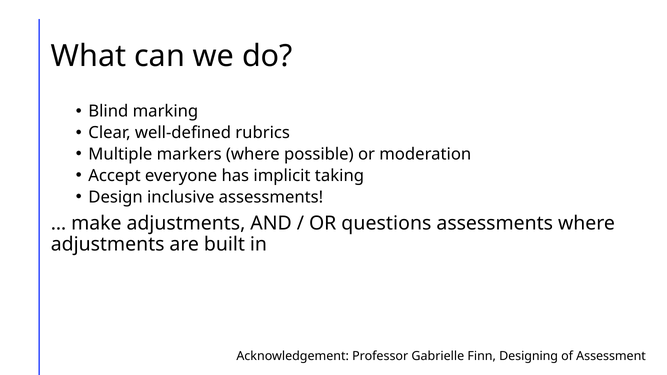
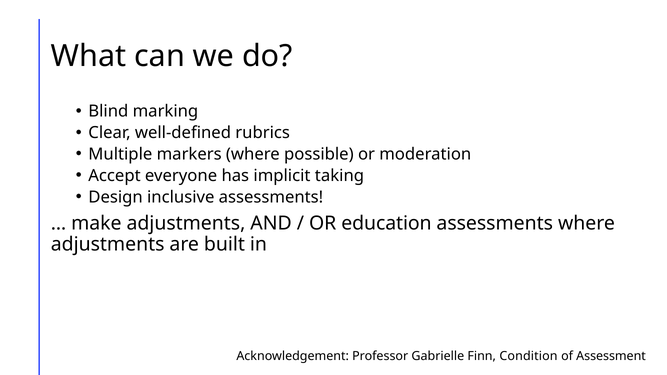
questions: questions -> education (386, 224)
Designing: Designing -> Condition (529, 356)
